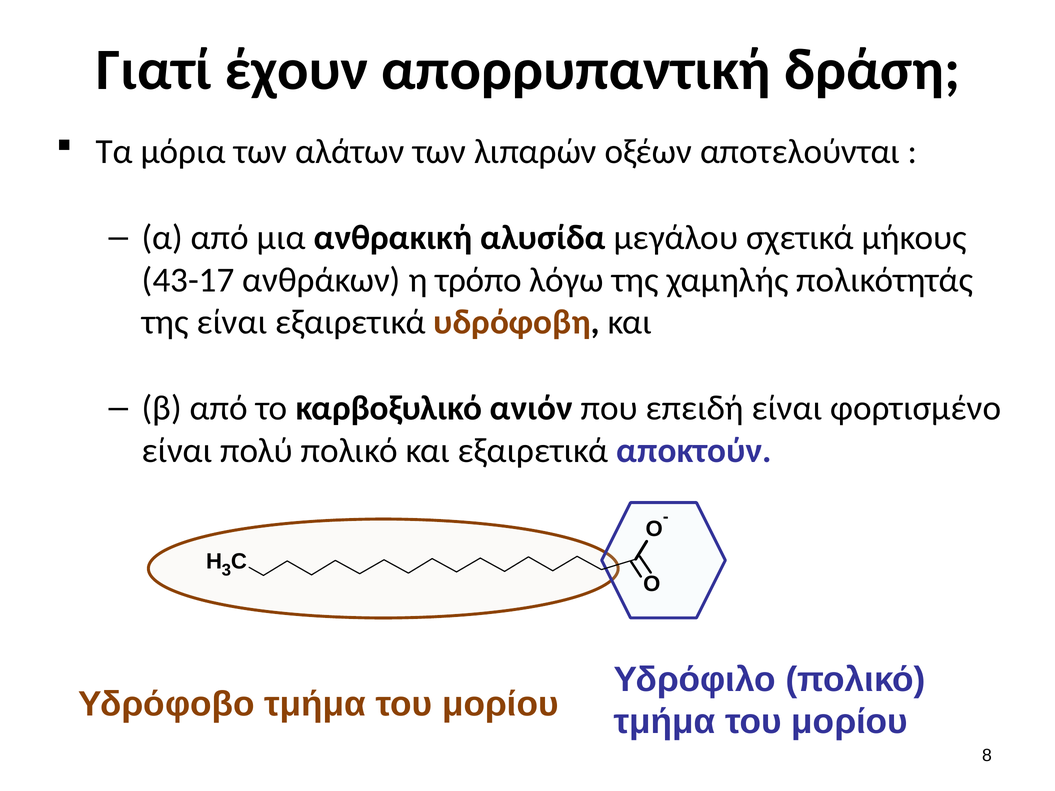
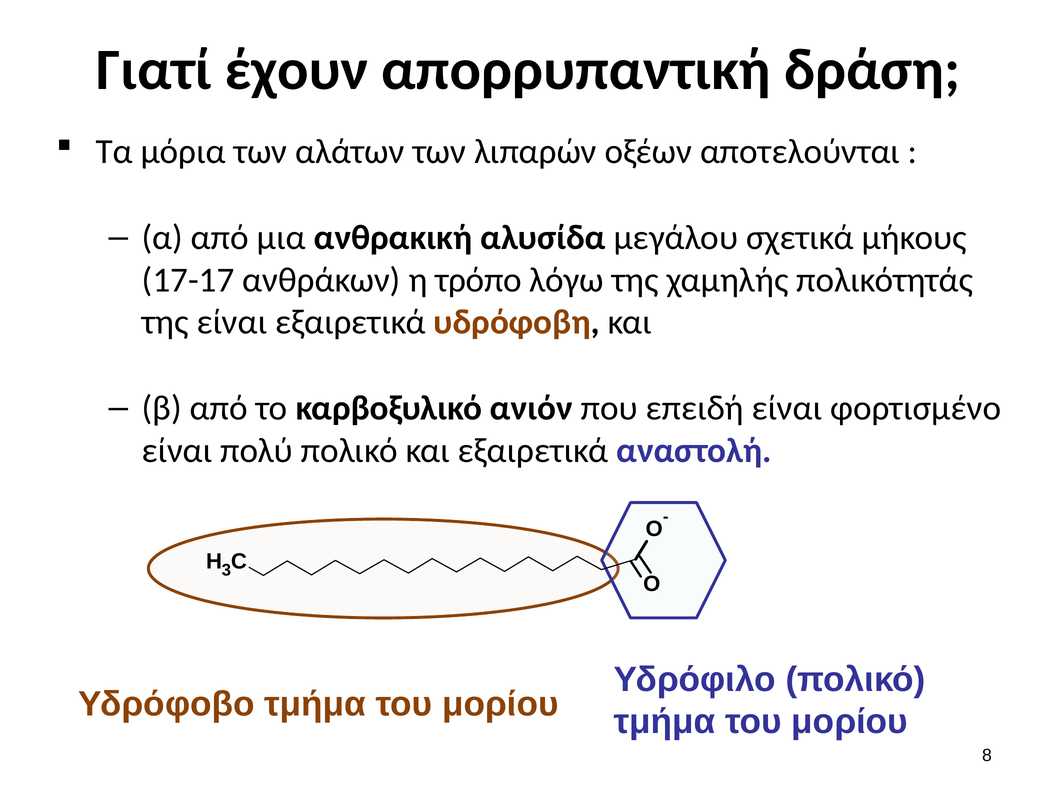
43-17: 43-17 -> 17-17 (188, 280)
αποκτούν: αποκτούν -> αναστολή (694, 451)
